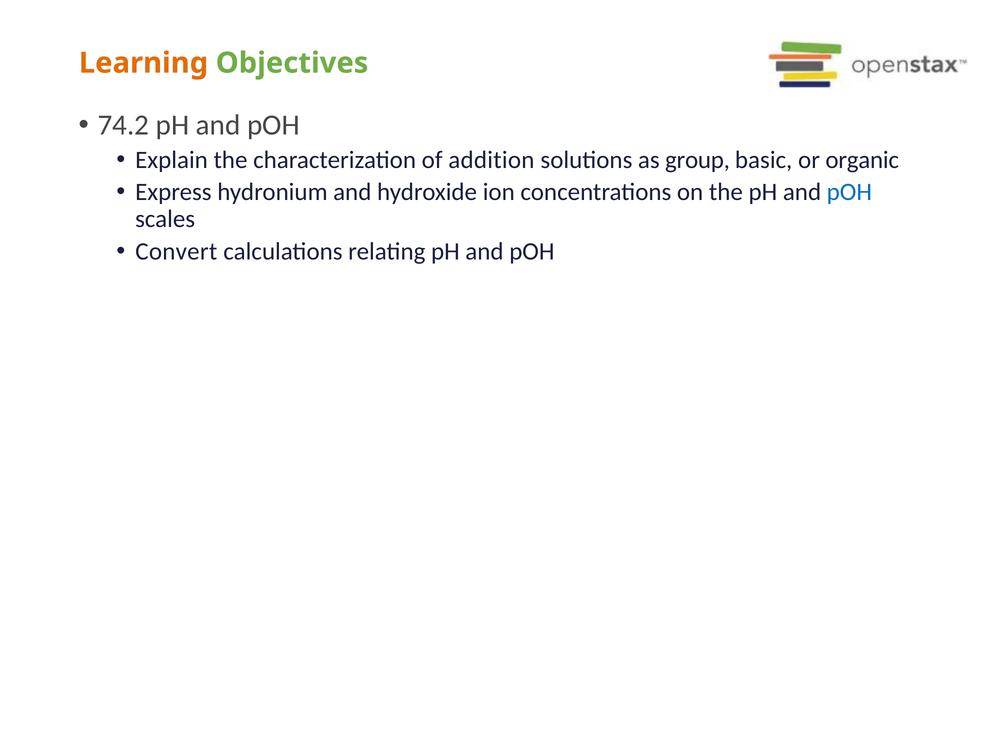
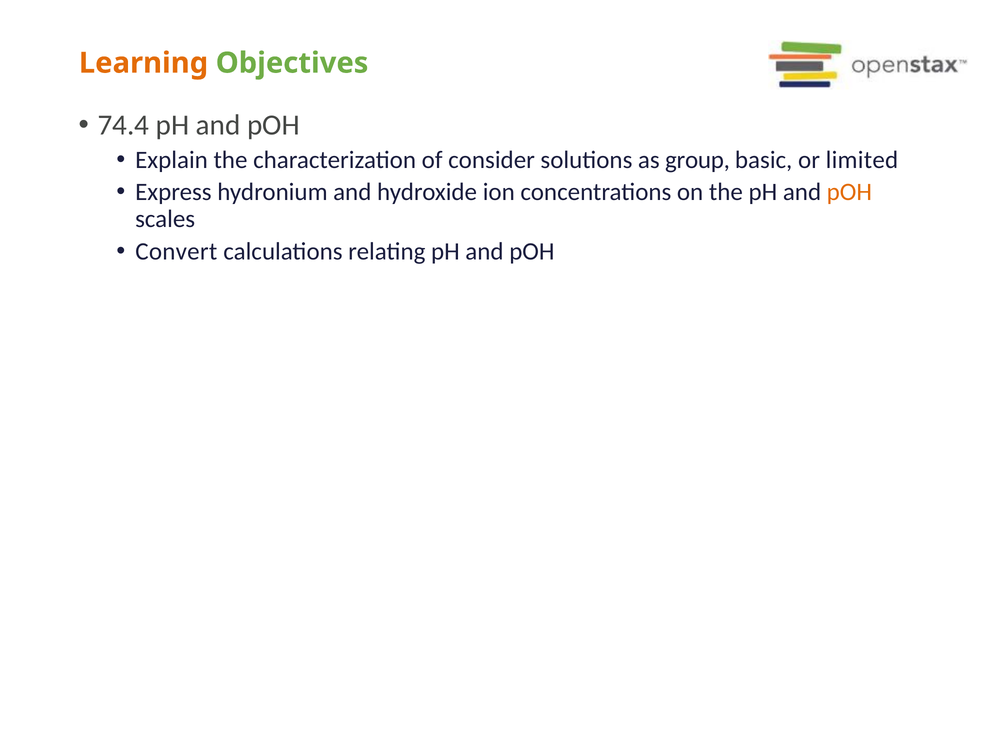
74.2: 74.2 -> 74.4 (123, 125)
addition: addition -> consider (492, 160)
organic: organic -> limited (862, 160)
pOH colour: blue -> orange (849, 192)
